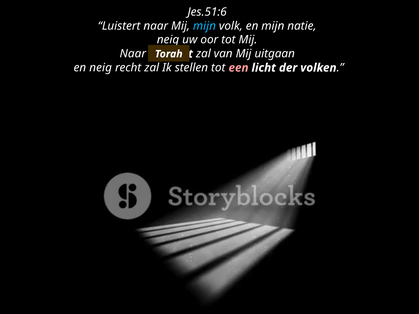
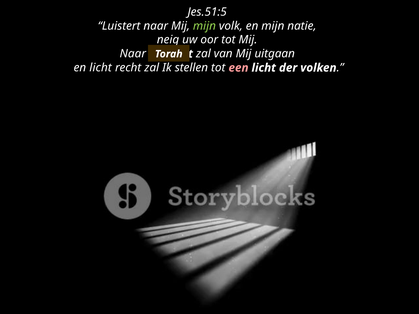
Jes.51:6: Jes.51:6 -> Jes.51:5 (207, 12)
mijn colour: light blue -> light green (204, 26)
en neig: neig -> licht (101, 68)
